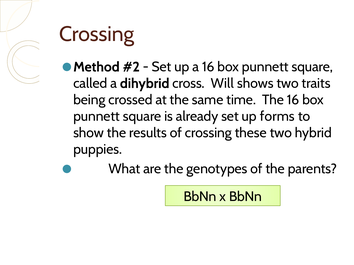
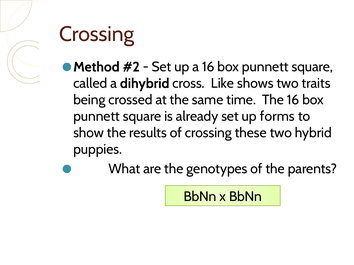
Will: Will -> Like (222, 84)
